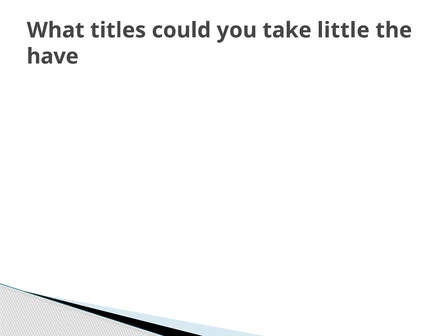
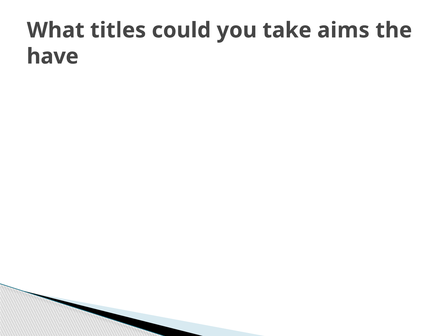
little: little -> aims (343, 30)
